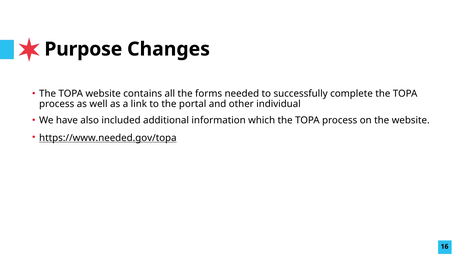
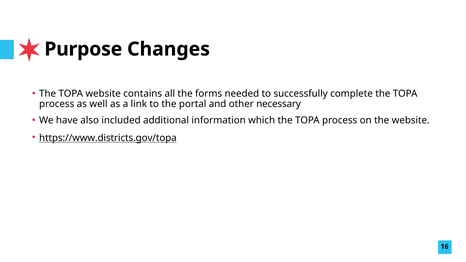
individual: individual -> necessary (279, 104)
https://www.needed.gov/topa: https://www.needed.gov/topa -> https://www.districts.gov/topa (108, 138)
